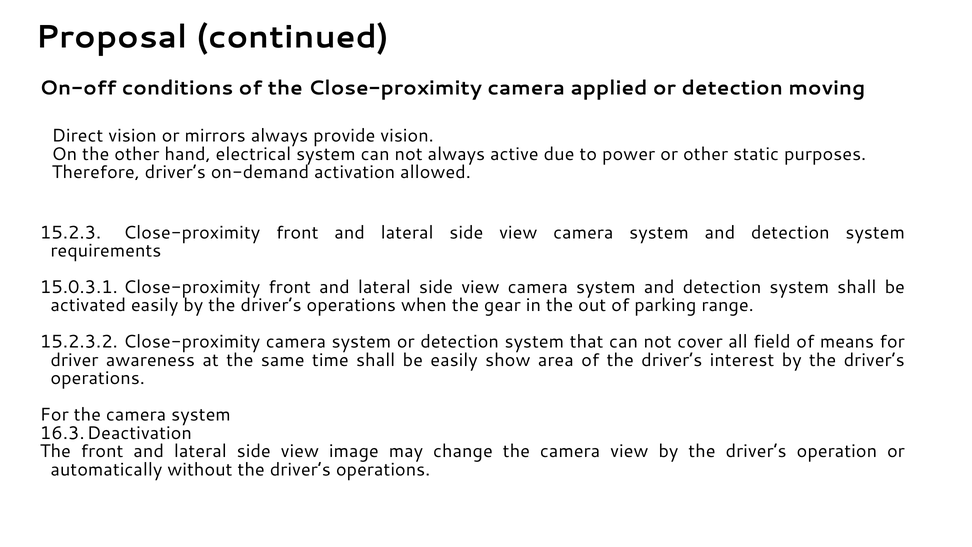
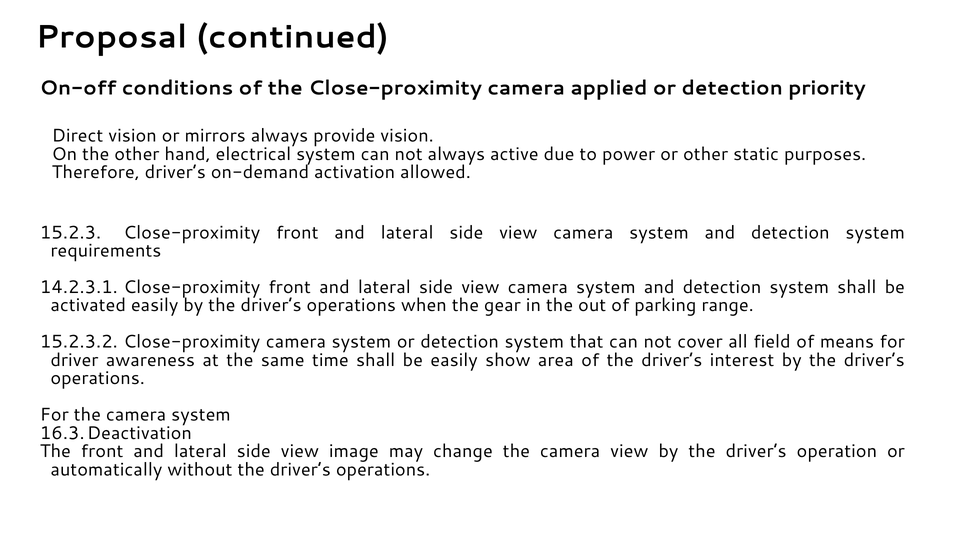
moving: moving -> priority (827, 88)
15.0.3.1: 15.0.3.1 -> 14.2.3.1 (79, 287)
